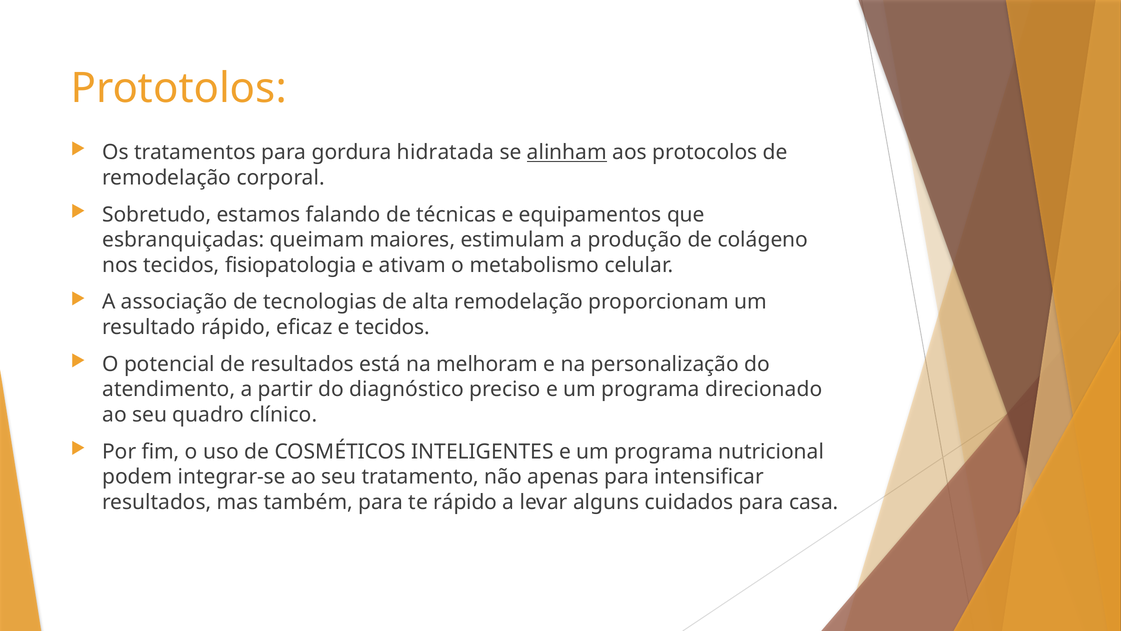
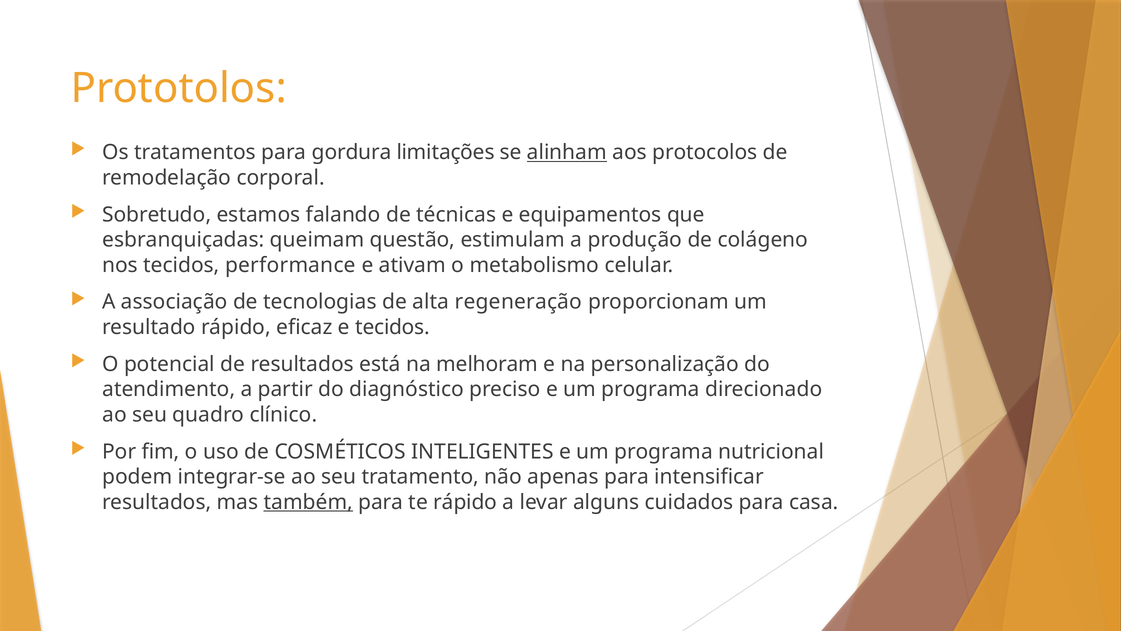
hidratada: hidratada -> limitações (446, 152)
maiores: maiores -> questão (412, 240)
fisiopatologia: fisiopatologia -> performance (291, 265)
alta remodelação: remodelação -> regeneração (519, 302)
também underline: none -> present (308, 502)
